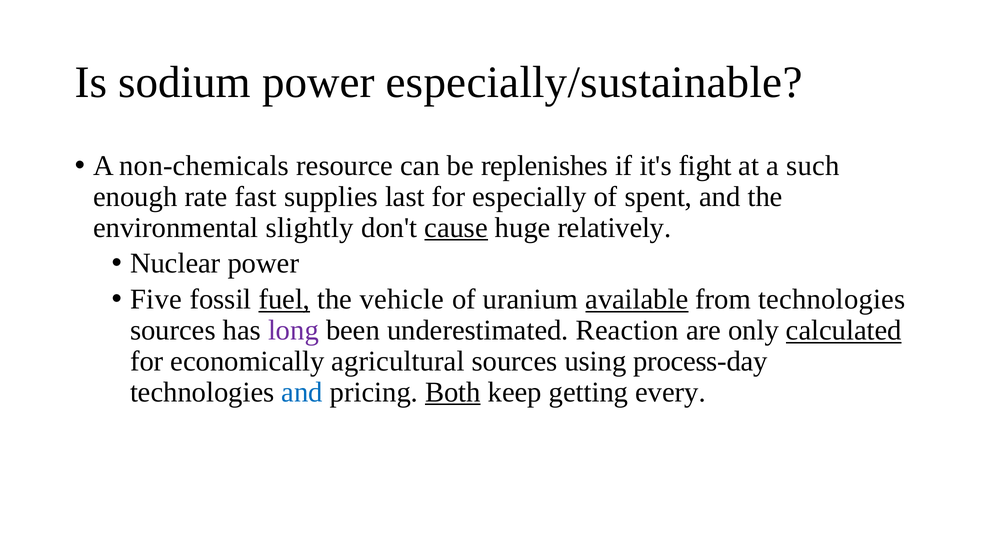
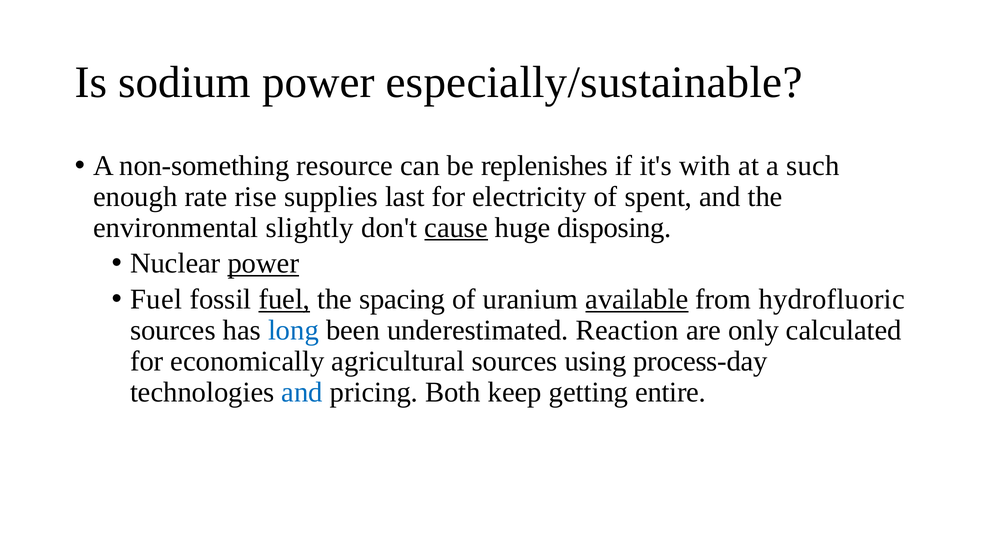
non-chemicals: non-chemicals -> non-something (204, 166)
fight: fight -> with (705, 166)
fast: fast -> rise (256, 197)
especially: especially -> electricity (529, 197)
relatively: relatively -> disposing (614, 228)
power underline: none -> present (263, 264)
Five: Five -> Fuel (156, 300)
vehicle: vehicle -> spacing (402, 300)
from technologies: technologies -> hydrofluoric (832, 300)
long colour: purple -> blue (293, 331)
calculated underline: present -> none (844, 331)
Both underline: present -> none (453, 392)
every: every -> entire (671, 392)
